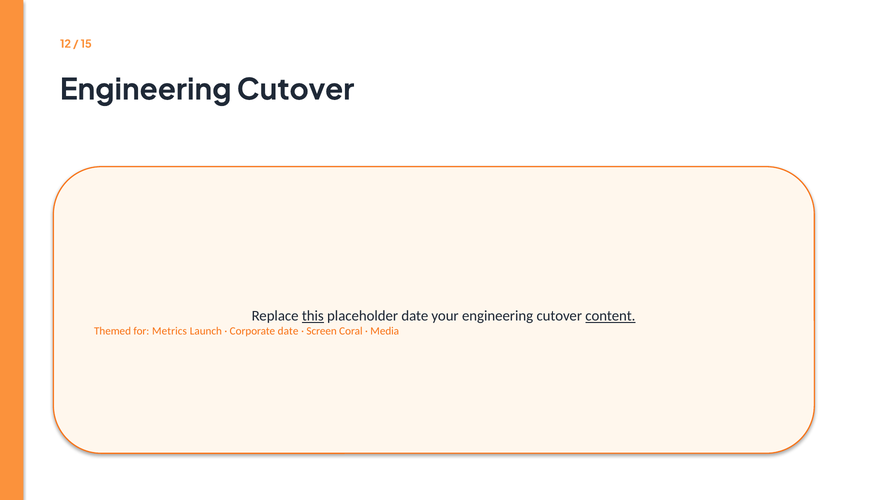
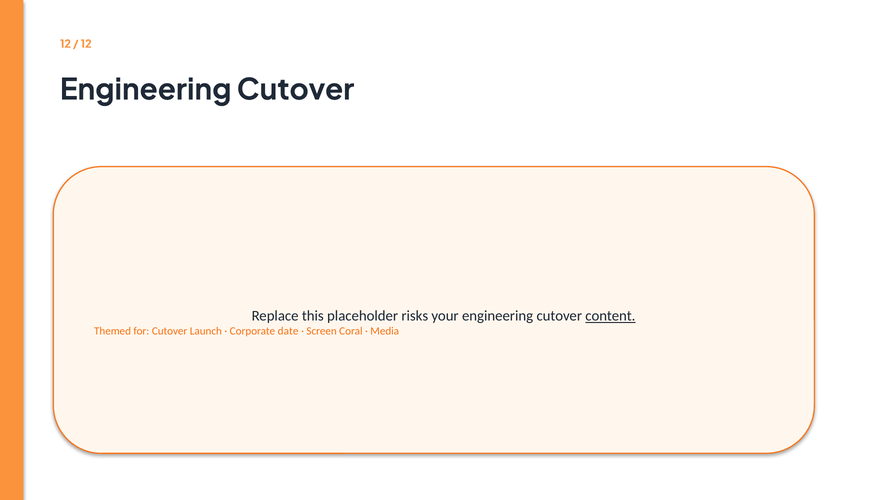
15: 15 -> 12 (86, 44)
this underline: present -> none (313, 316)
placeholder date: date -> risks (415, 316)
for Metrics: Metrics -> Cutover (170, 332)
